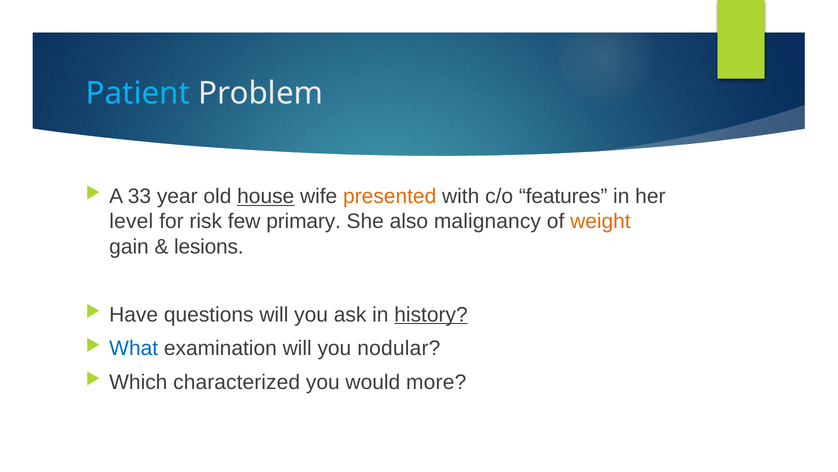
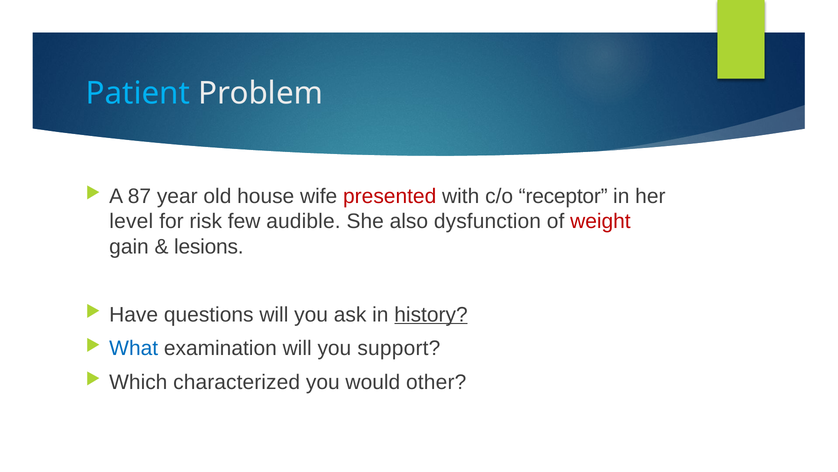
33: 33 -> 87 (139, 196)
house underline: present -> none (266, 196)
presented colour: orange -> red (390, 196)
features: features -> receptor (563, 196)
primary: primary -> audible (303, 221)
malignancy: malignancy -> dysfunction (487, 221)
weight colour: orange -> red (600, 221)
nodular: nodular -> support (399, 348)
more: more -> other (436, 382)
